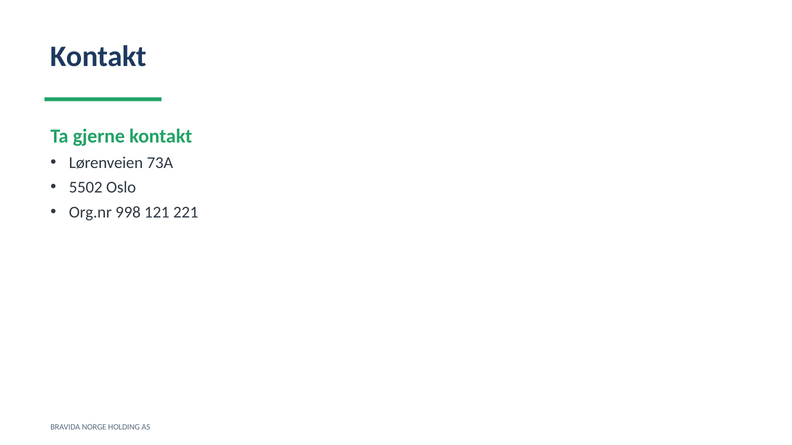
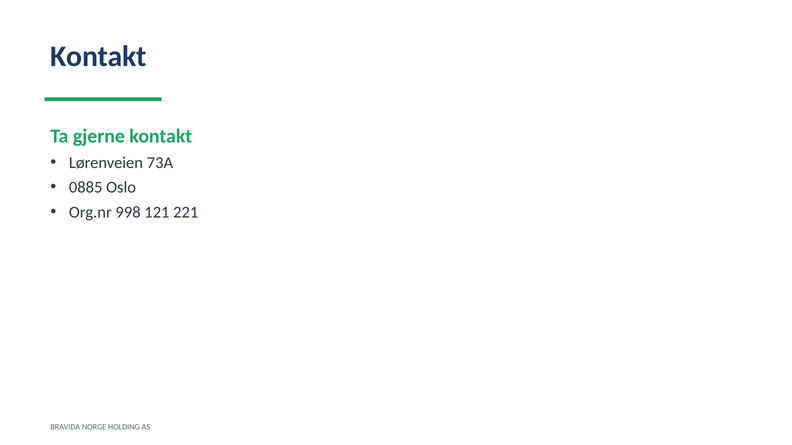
5502: 5502 -> 0885 (86, 188)
